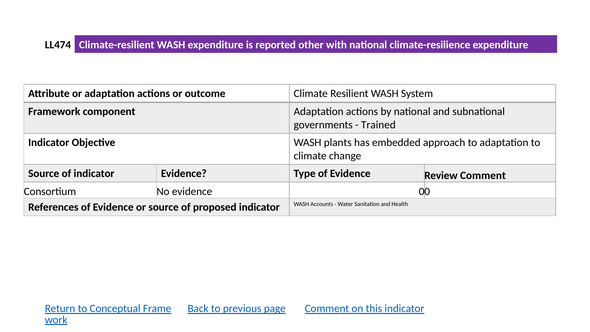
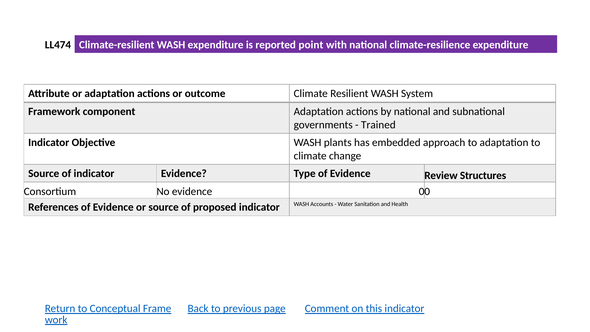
other: other -> point (311, 45)
Review Comment: Comment -> Structures (483, 175)
